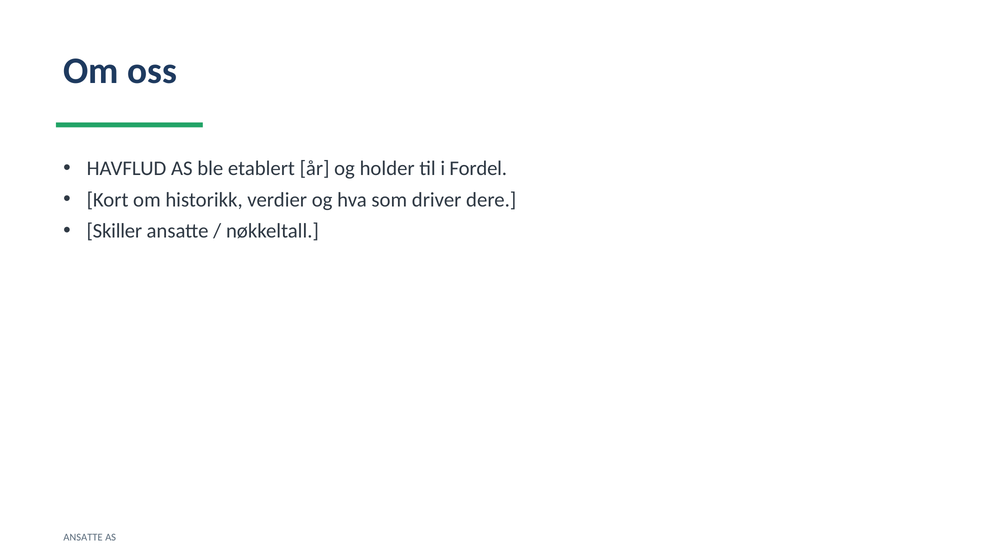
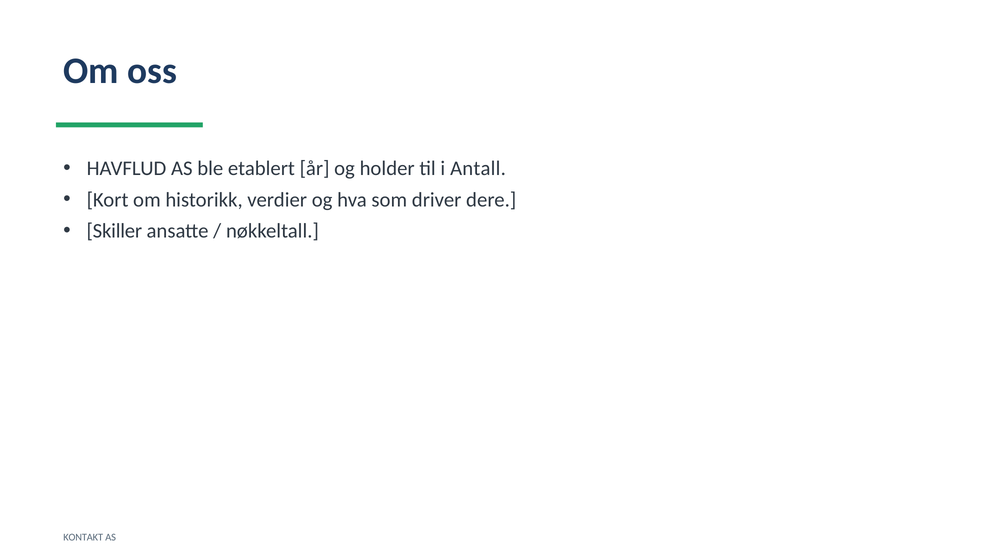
Fordel: Fordel -> Antall (478, 169)
ANSATTE: ANSATTE -> KONTAKT (83, 537)
